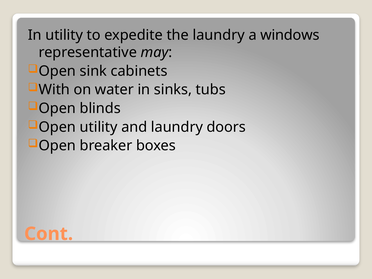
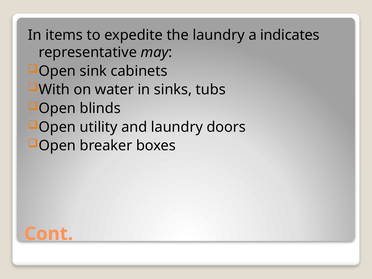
In utility: utility -> items (64, 35)
windows: windows -> indicates (290, 35)
